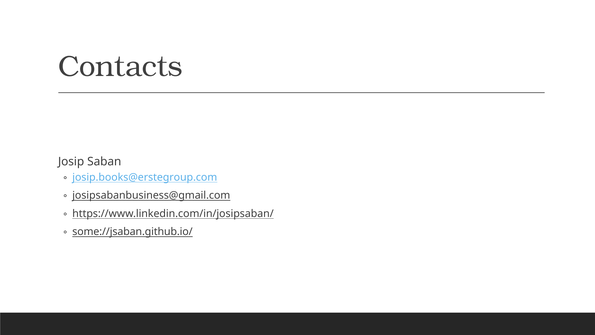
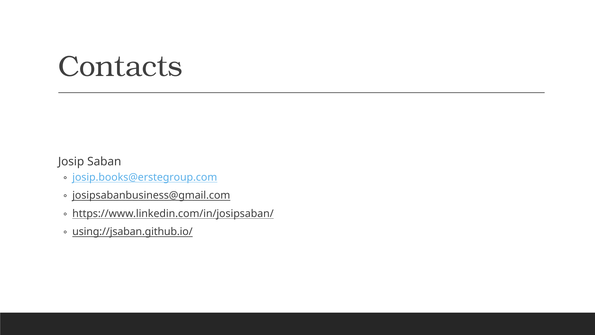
some://jsaban.github.io/: some://jsaban.github.io/ -> using://jsaban.github.io/ (132, 232)
